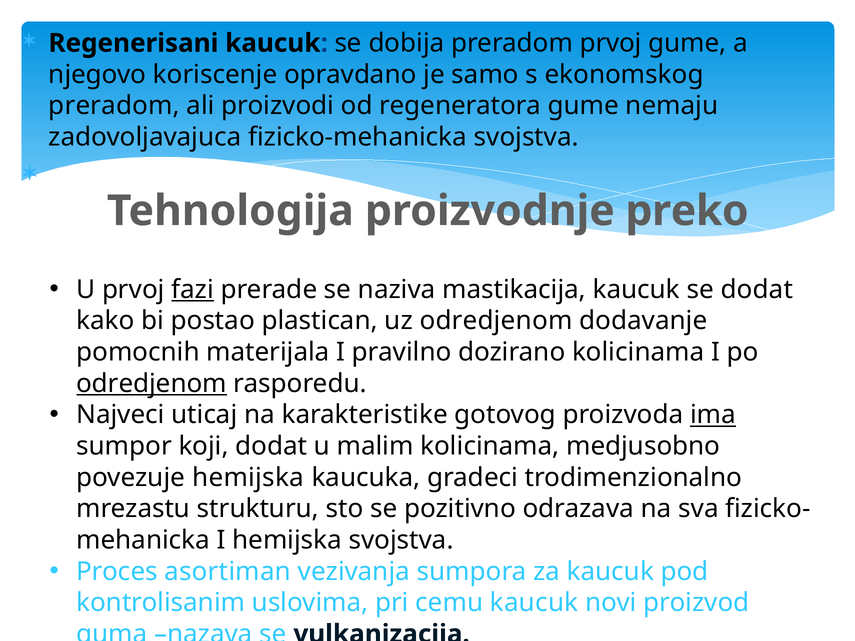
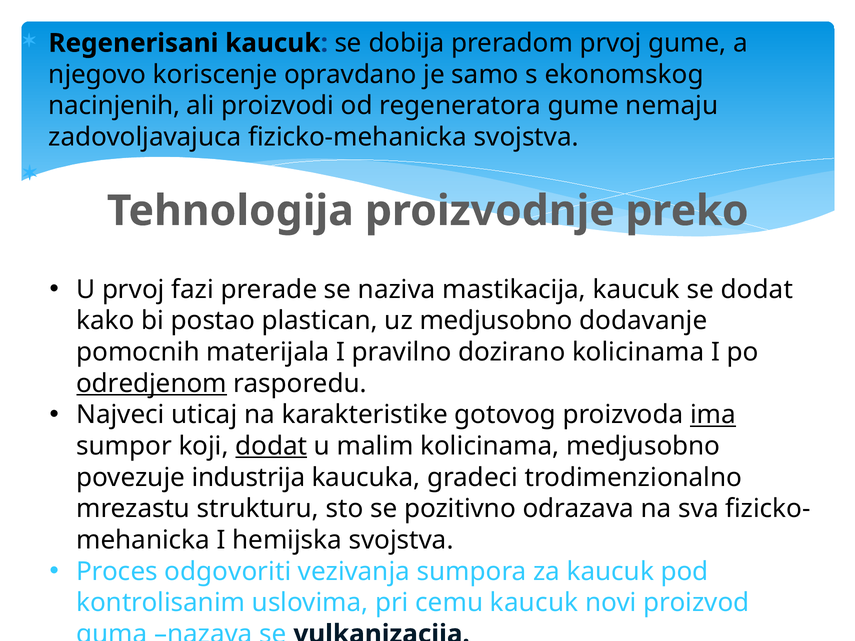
preradom: preradom -> nacinjenih (114, 106)
fazi underline: present -> none (193, 290)
uz odredjenom: odredjenom -> medjusobno (496, 321)
dodat underline: none -> present (271, 446)
povezuje hemijska: hemijska -> industrija (248, 478)
asortiman: asortiman -> odgovoriti (228, 572)
